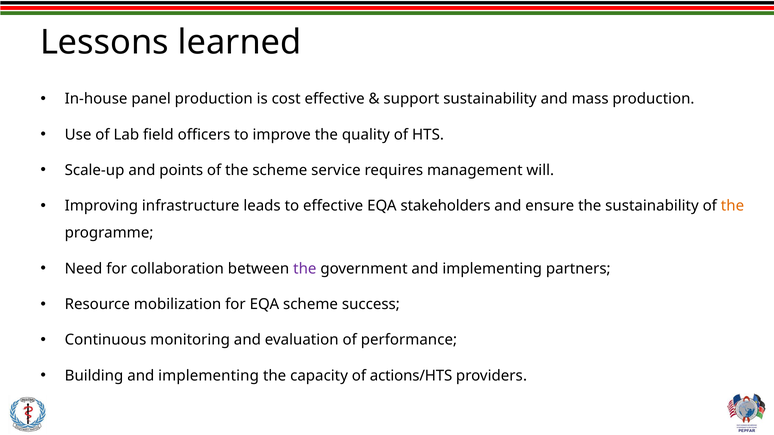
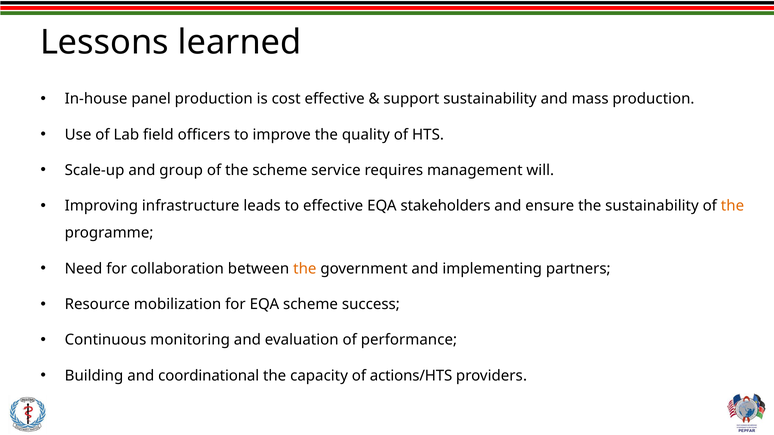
points: points -> group (181, 170)
the colour: purple -> orange (305, 269)
Building and implementing: implementing -> coordinational (209, 376)
